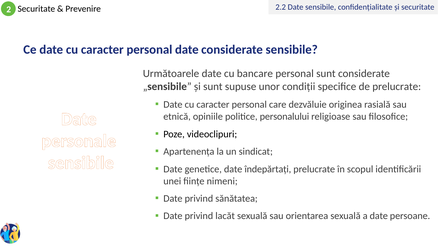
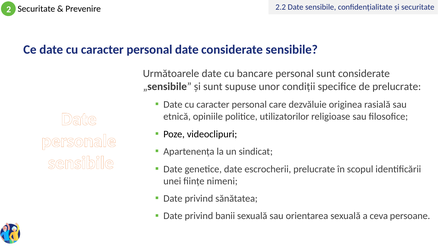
personalului: personalului -> utilizatorilor (284, 117)
îndepărtați: îndepărtați -> escrocherii (268, 169)
lacăt: lacăt -> banii (225, 216)
a date: date -> ceva (379, 216)
